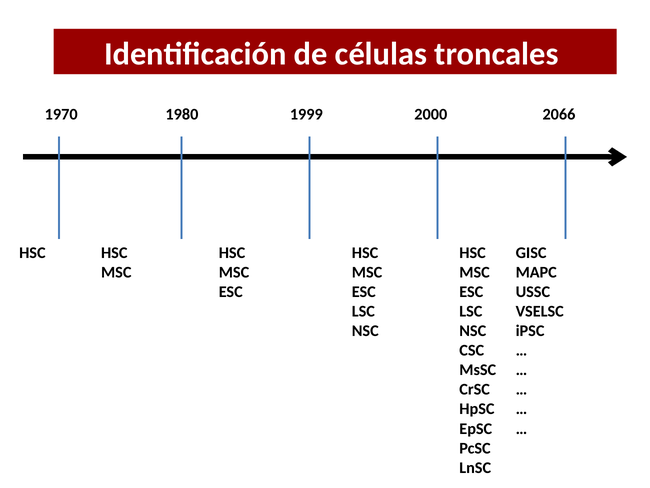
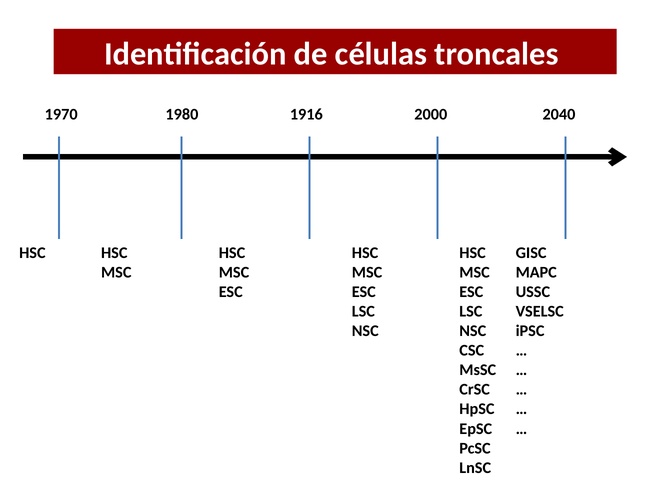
1999: 1999 -> 1916 (306, 114)
2066: 2066 -> 2040 (559, 114)
